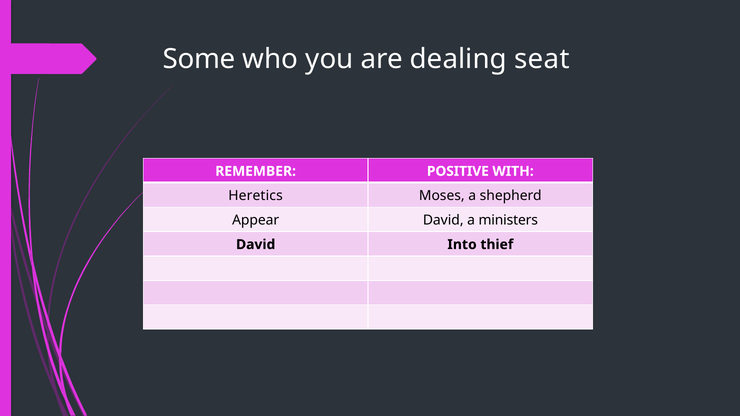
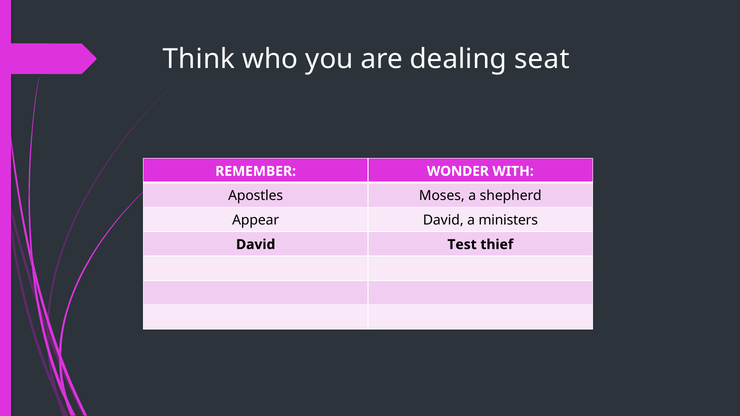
Some: Some -> Think (199, 59)
POSITIVE: POSITIVE -> WONDER (458, 171)
Heretics: Heretics -> Apostles (256, 196)
Into: Into -> Test (462, 245)
